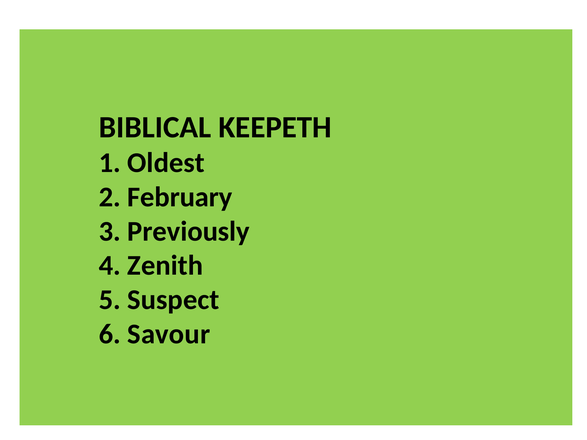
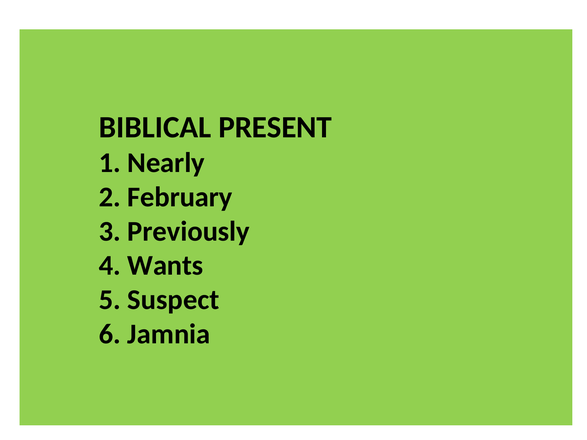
KEEPETH: KEEPETH -> PRESENT (275, 127)
Oldest: Oldest -> Nearly (166, 163)
Zenith: Zenith -> Wants (165, 266)
Savour: Savour -> Jamnia (169, 334)
